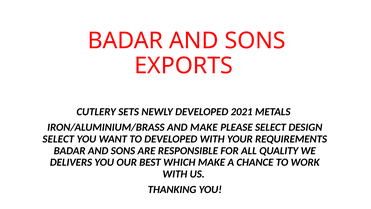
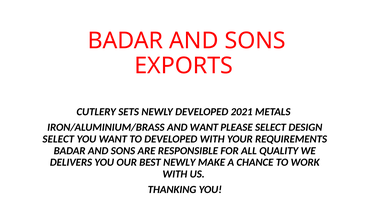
AND MAKE: MAKE -> WANT (204, 127)
BEST WHICH: WHICH -> NEWLY (179, 162)
